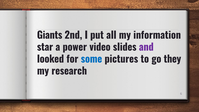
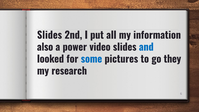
Giants: Giants -> Slides (50, 35)
star: star -> also (45, 47)
and colour: purple -> blue (146, 47)
